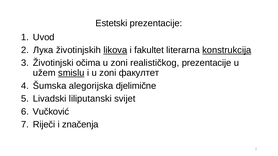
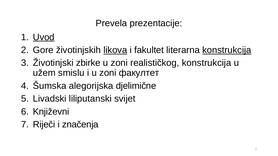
Estetski: Estetski -> Prevela (111, 23)
Uvod underline: none -> present (44, 37)
Лука: Лука -> Gore (43, 50)
očima: očima -> zbirke (88, 63)
realističkog prezentacije: prezentacije -> konstrukcija (207, 63)
smislu underline: present -> none (71, 73)
Vučković: Vučković -> Književni (51, 112)
